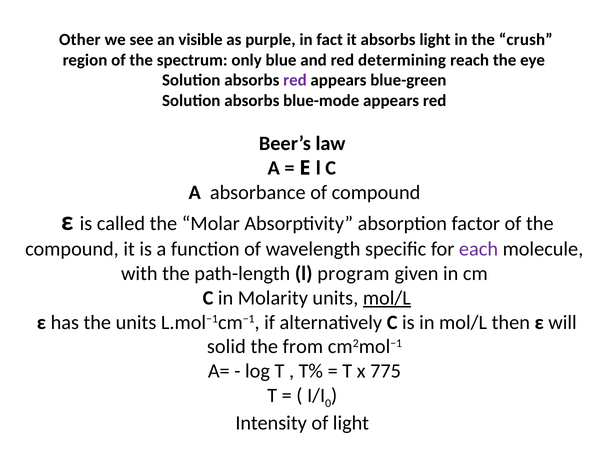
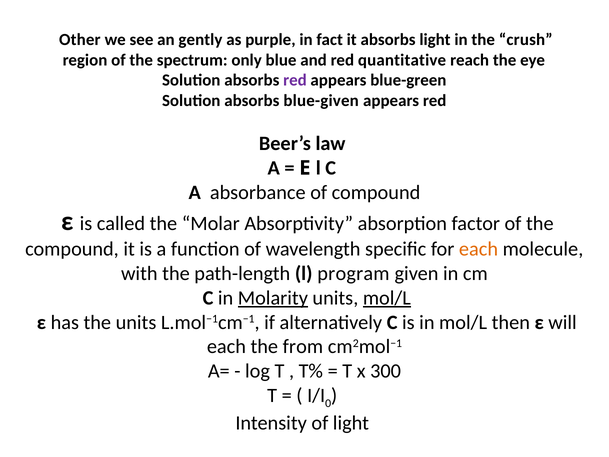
visible: visible -> gently (200, 40)
determining: determining -> quantitative (402, 60)
blue-mode: blue-mode -> blue-given (321, 101)
each colour: purple -> orange (479, 249)
Molarity underline: none -> present (273, 298)
solid: solid -> each (226, 346)
775: 775 -> 300 (386, 371)
